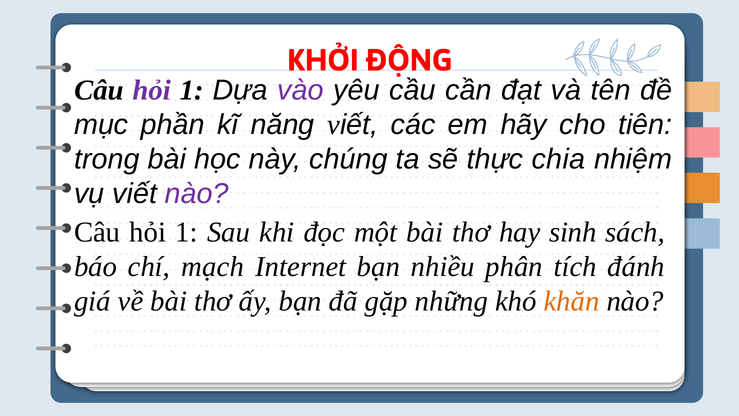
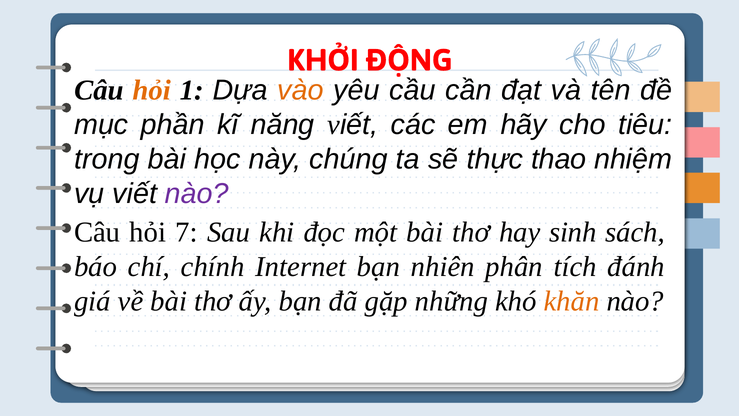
hỏi colour: purple -> orange (152, 90)
vào colour: purple -> orange (300, 90)
tiên: tiên -> tiêu (645, 125)
chia: chia -> thao (559, 159)
1: 1 -> 7 (186, 232)
mạch: mạch -> chính (213, 266)
nhiều: nhiều -> nhiên (443, 266)
